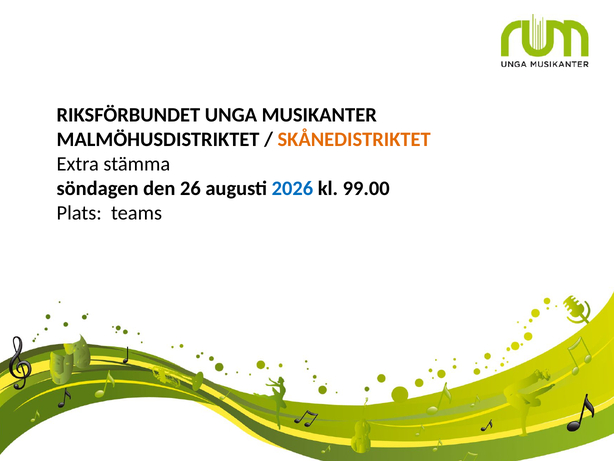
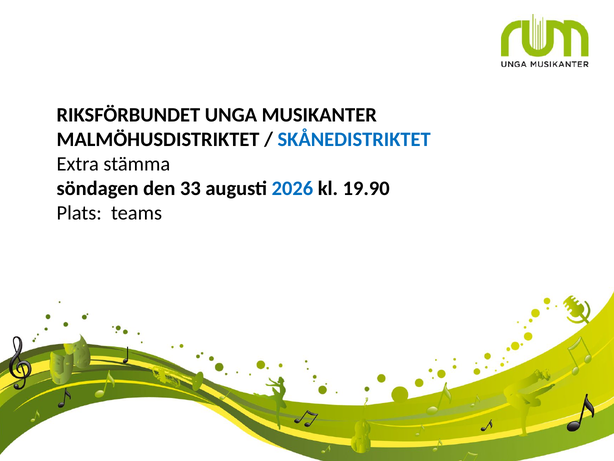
SKÅNEDISTRIKTET colour: orange -> blue (354, 139)
26: 26 -> 33 (190, 188)
99.00: 99.00 -> 19.90 (366, 188)
